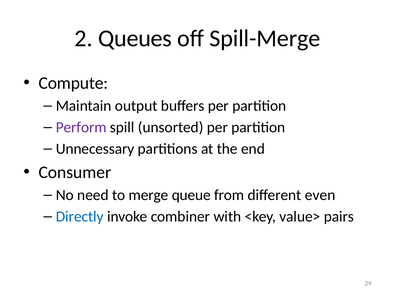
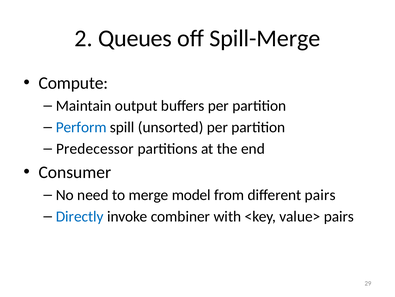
Perform colour: purple -> blue (81, 127)
Unnecessary: Unnecessary -> Predecessor (95, 148)
queue: queue -> model (191, 195)
different even: even -> pairs (320, 195)
